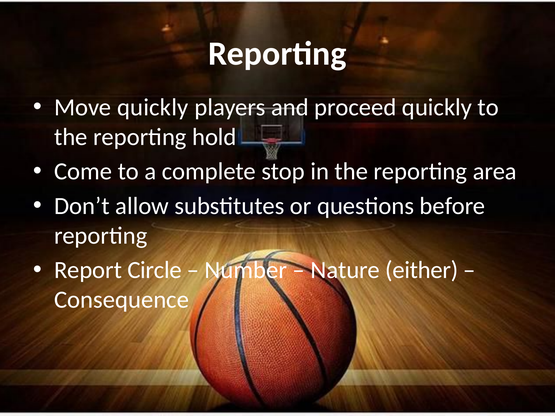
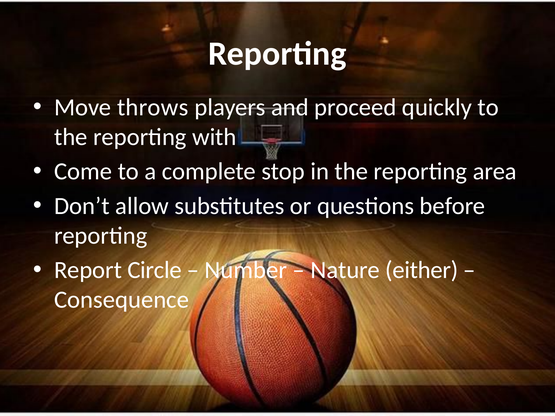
Move quickly: quickly -> throws (153, 107)
hold: hold -> with (214, 137)
